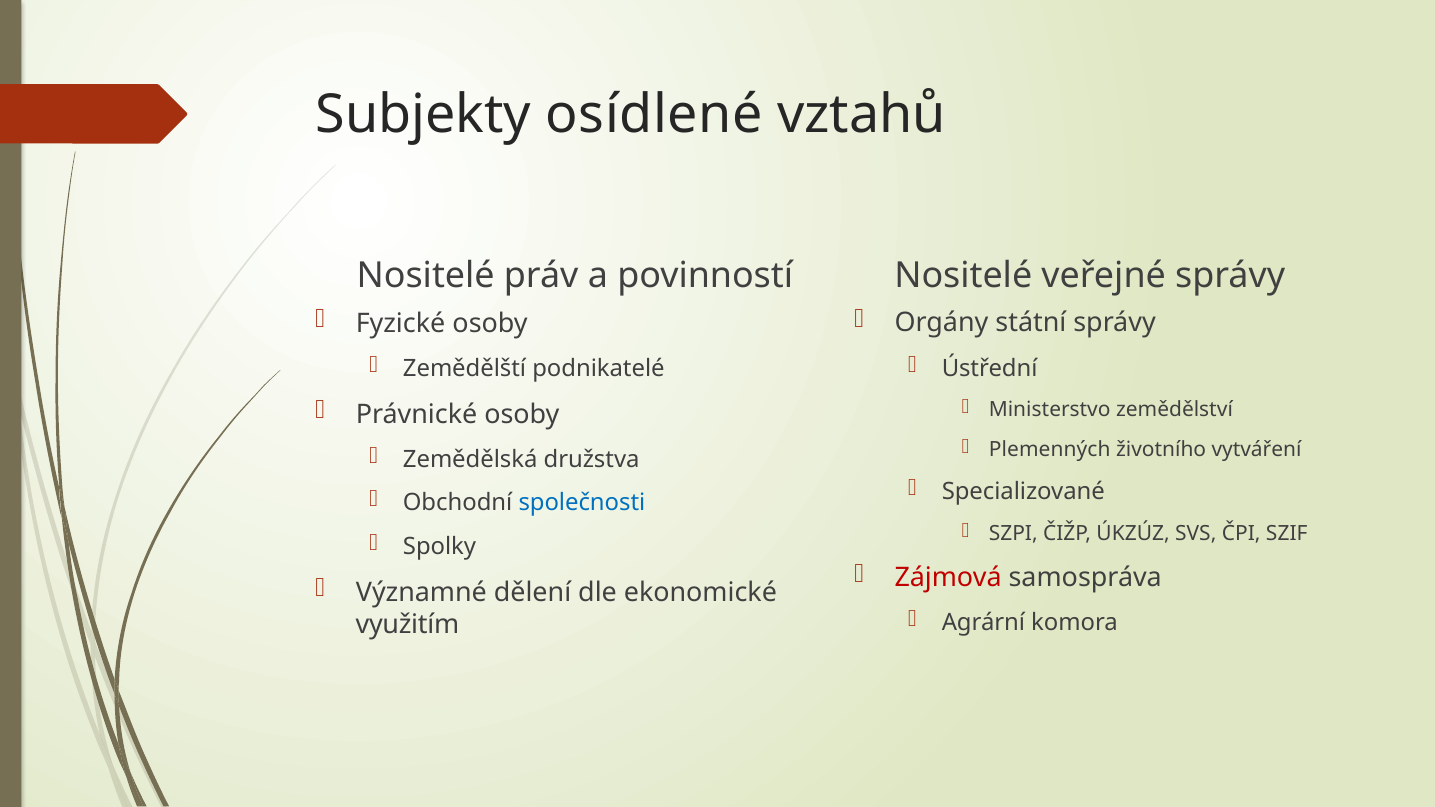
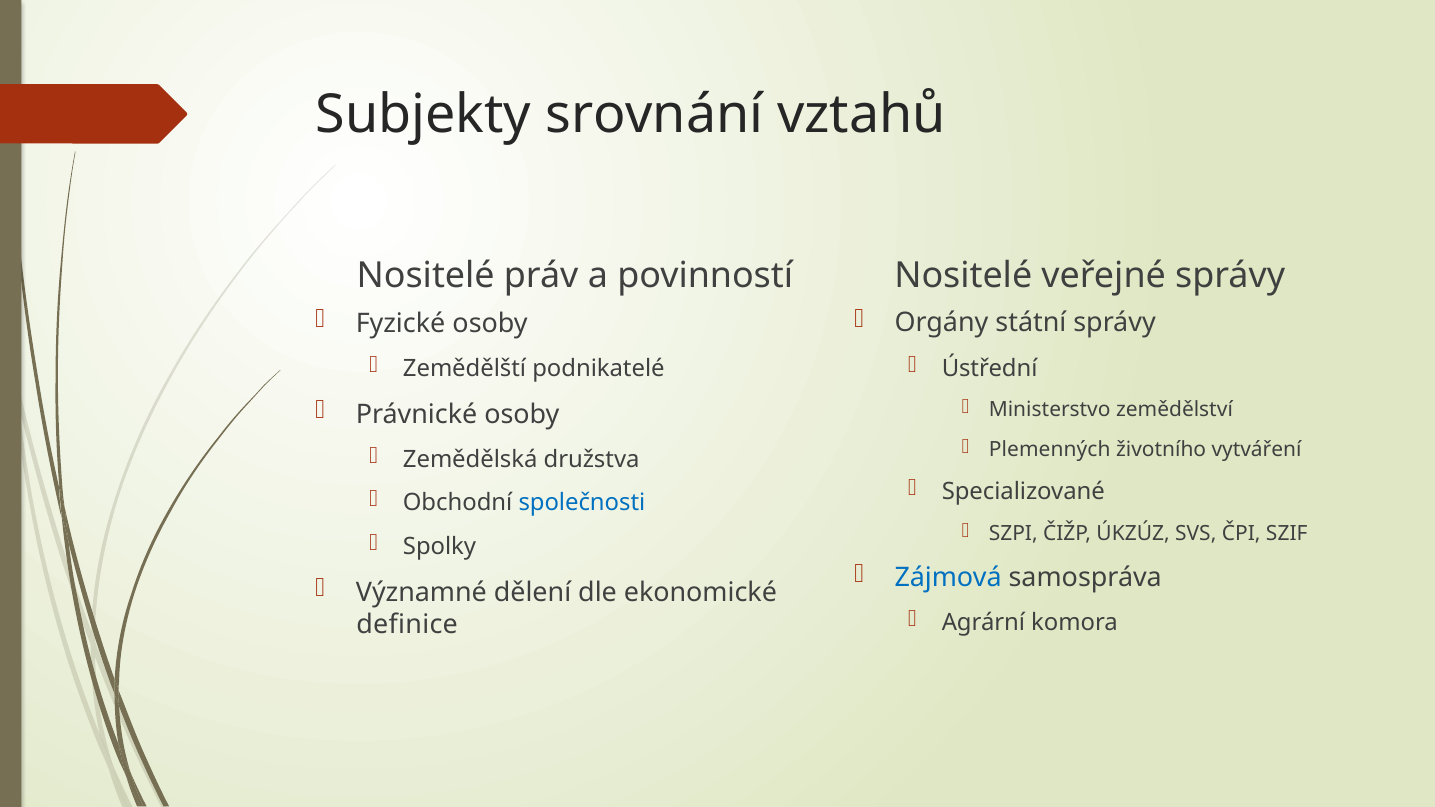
osídlené: osídlené -> srovnání (654, 115)
Zájmová colour: red -> blue (948, 578)
využitím: využitím -> definice (407, 625)
